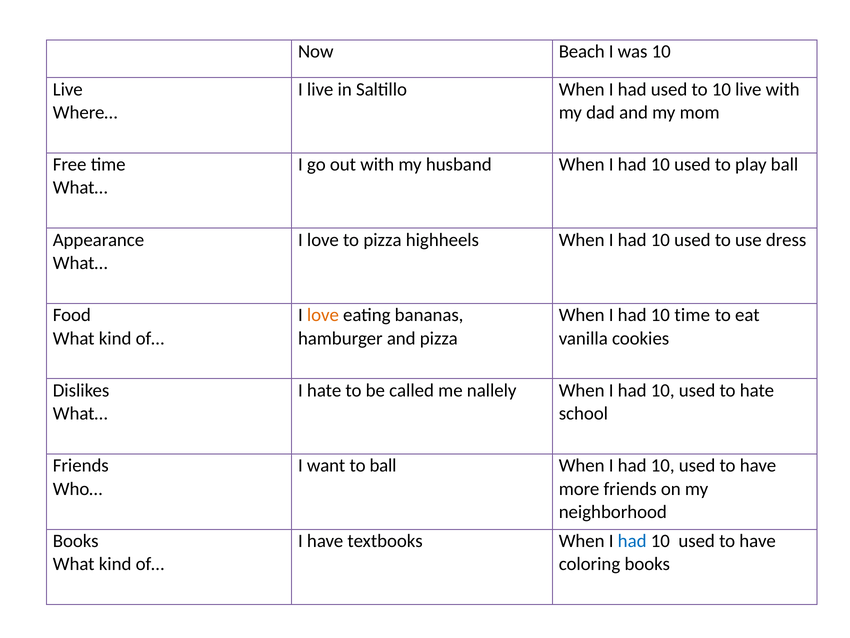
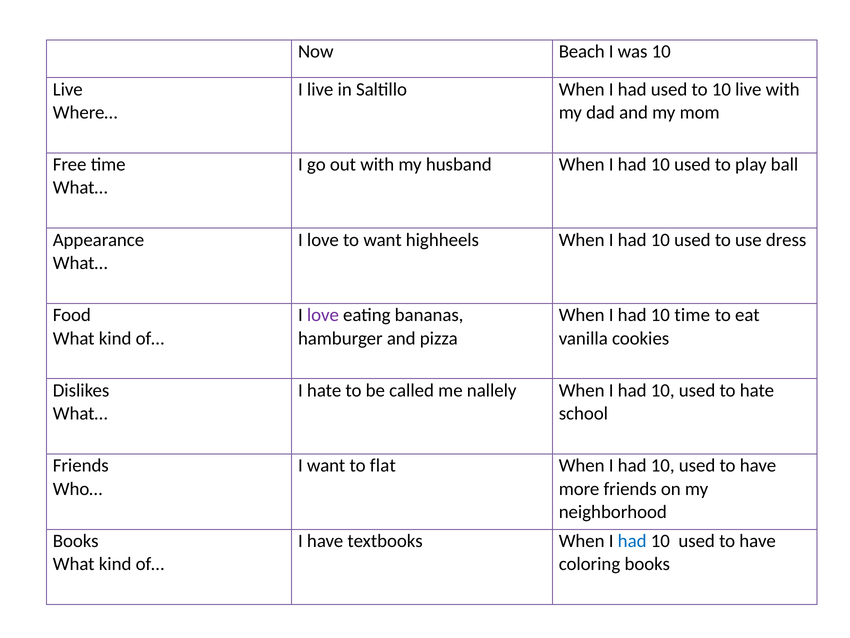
to pizza: pizza -> want (383, 240)
love colour: orange -> purple (323, 315)
to ball: ball -> flat (383, 465)
